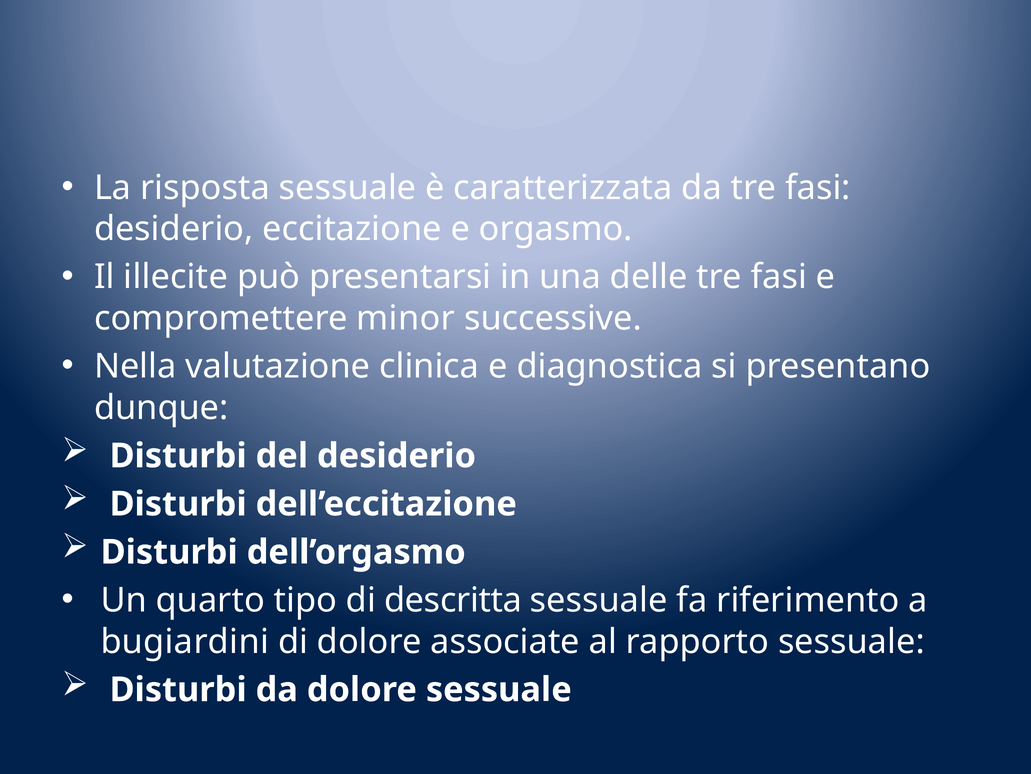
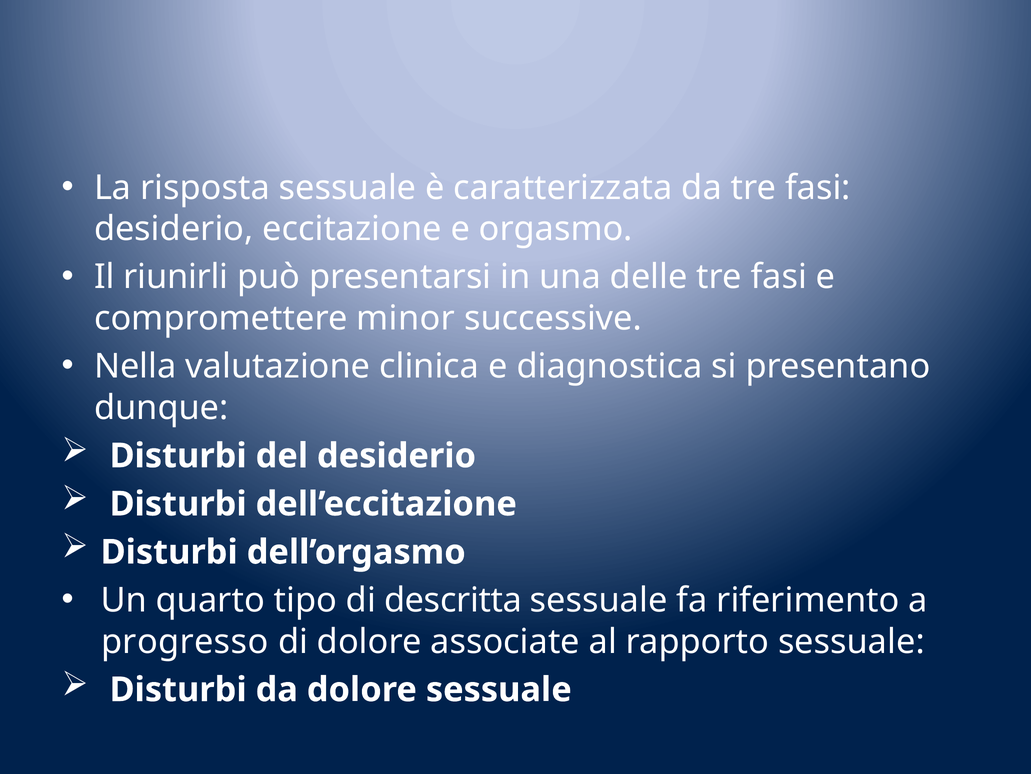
illecite: illecite -> riunirli (176, 277)
bugiardini: bugiardini -> progresso (185, 641)
